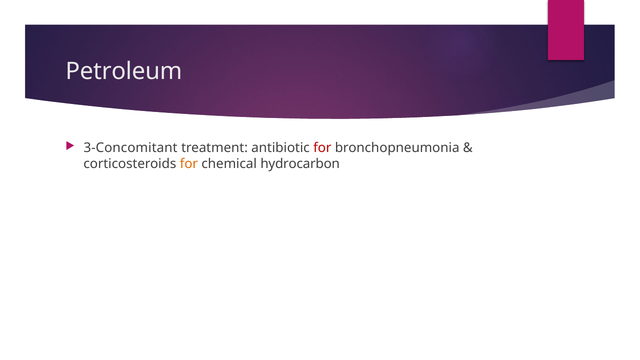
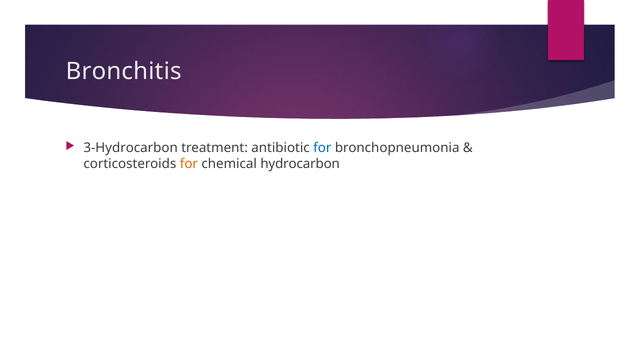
Petroleum: Petroleum -> Bronchitis (124, 71)
3-Concomitant: 3-Concomitant -> 3-Hydrocarbon (131, 148)
for colour: red -> blue (322, 148)
